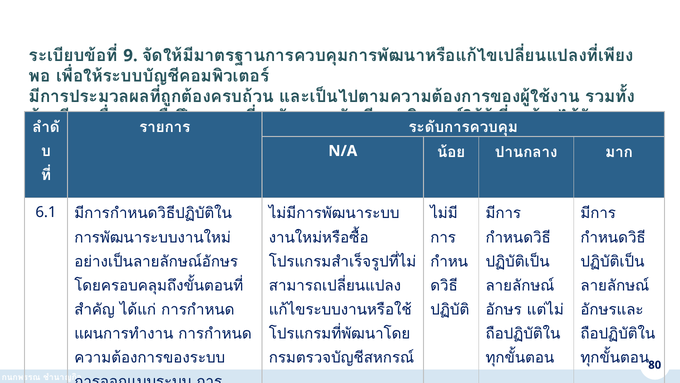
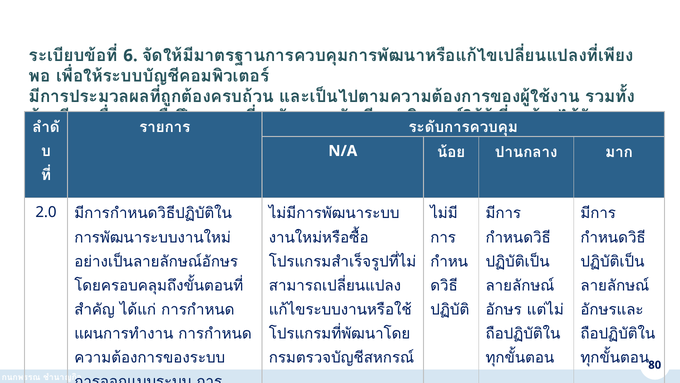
9: 9 -> 6 (130, 56)
6.1: 6.1 -> 2.0 (46, 212)
